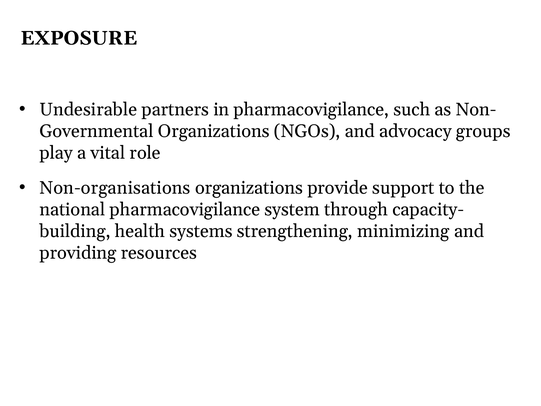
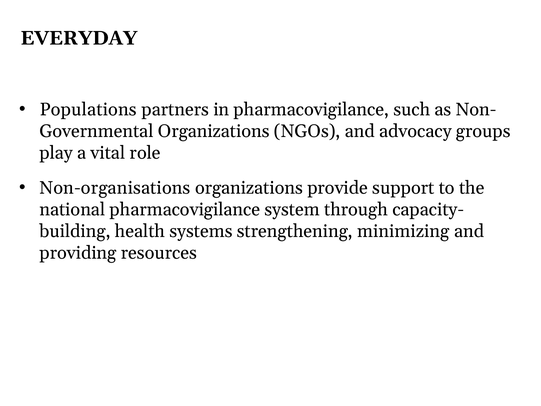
EXPOSURE: EXPOSURE -> EVERYDAY (79, 38)
Undesirable: Undesirable -> Populations (88, 109)
